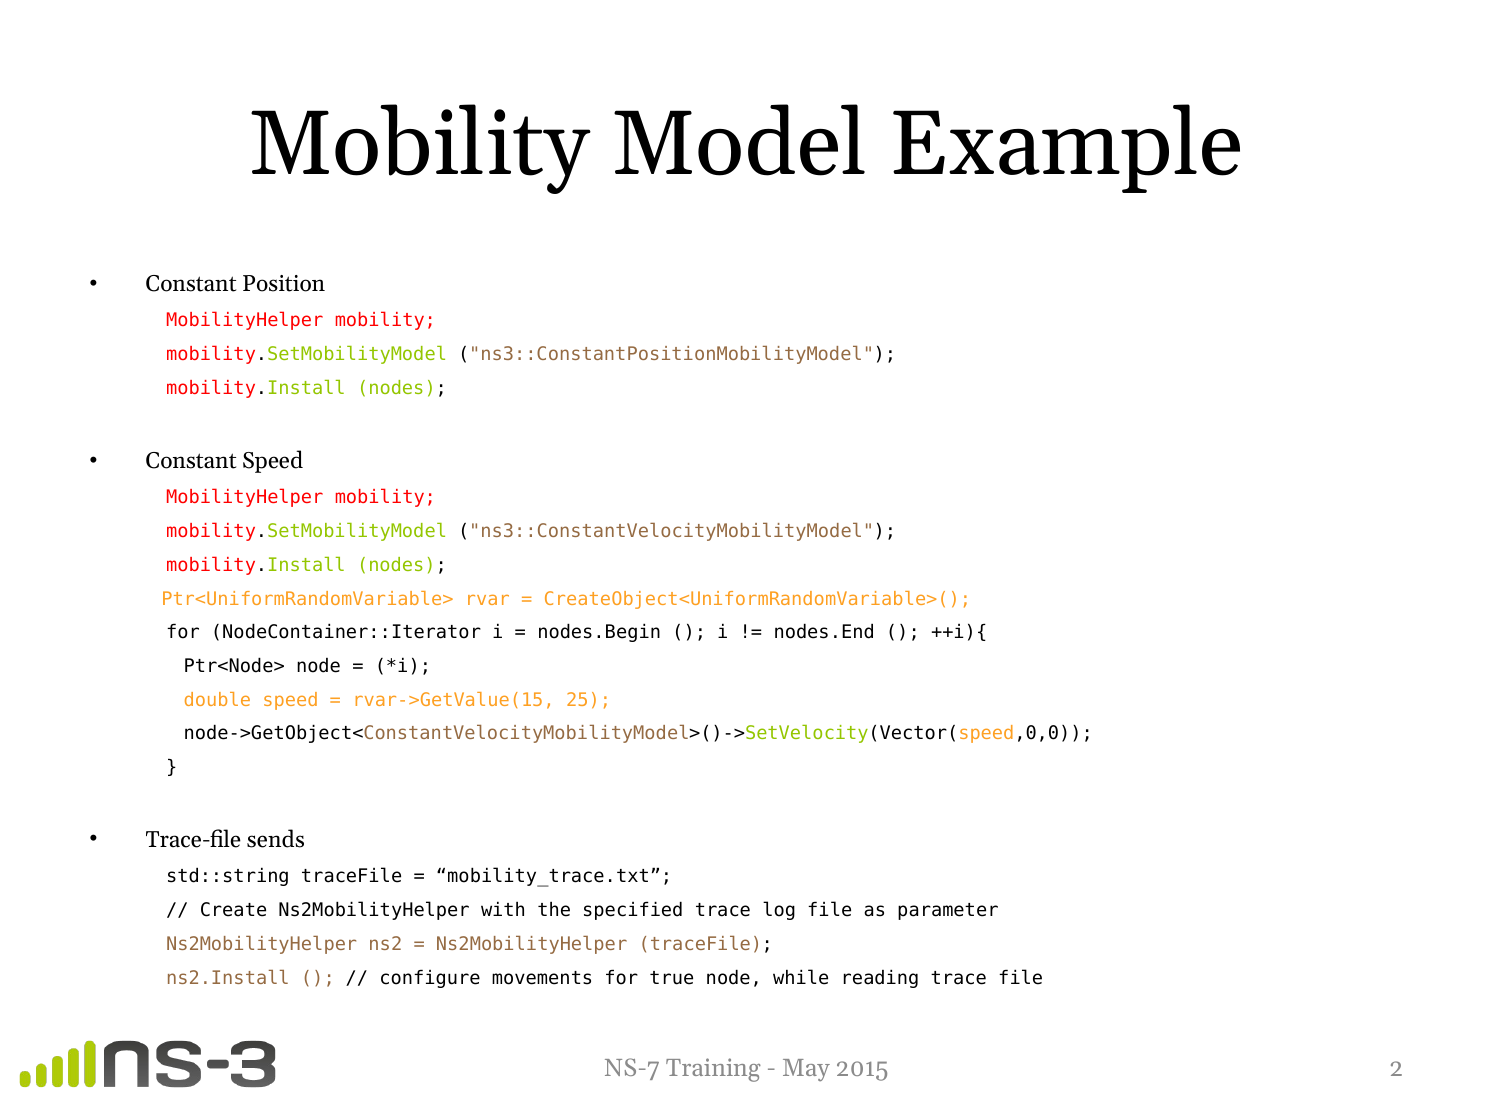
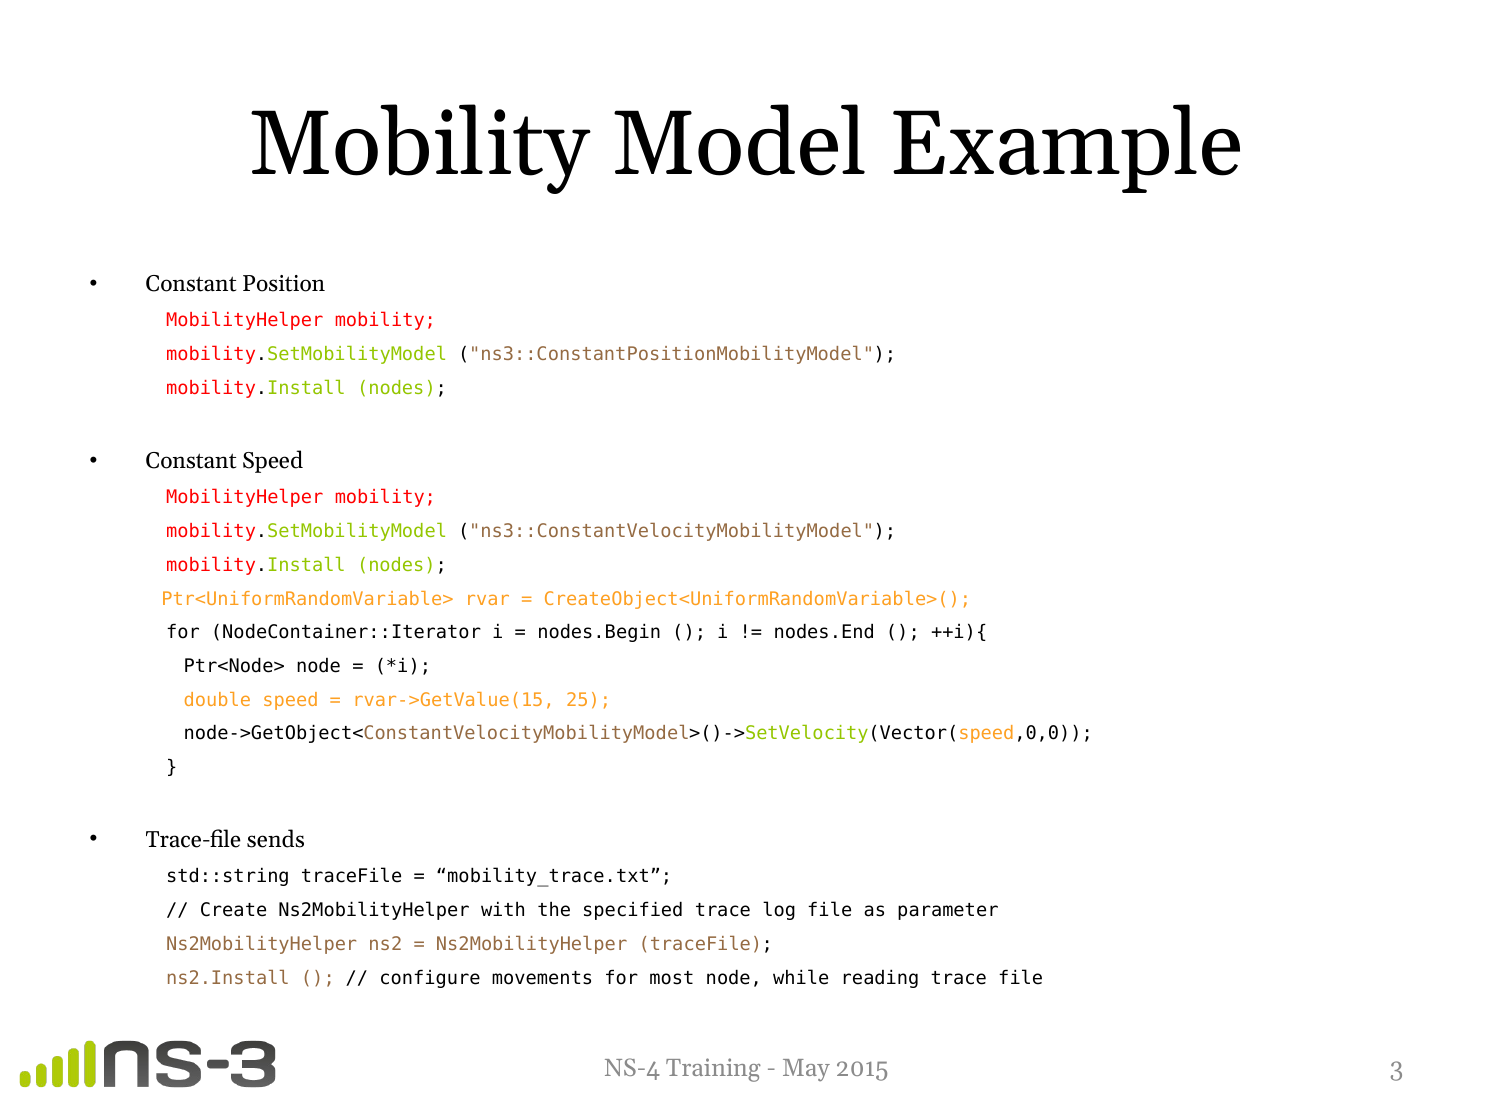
true: true -> most (672, 978)
NS-7: NS-7 -> NS-4 (632, 1068)
2: 2 -> 3 (1396, 1068)
